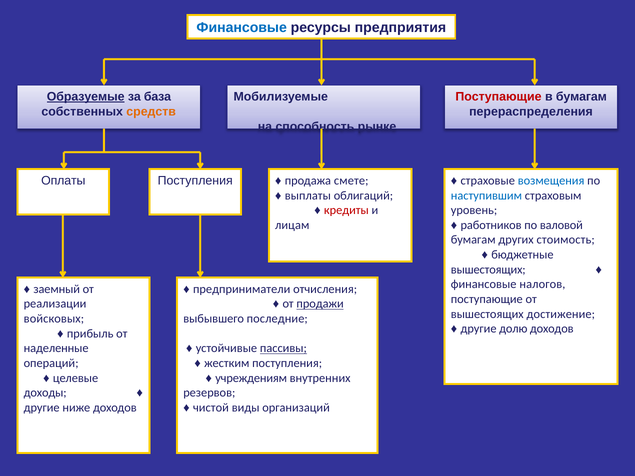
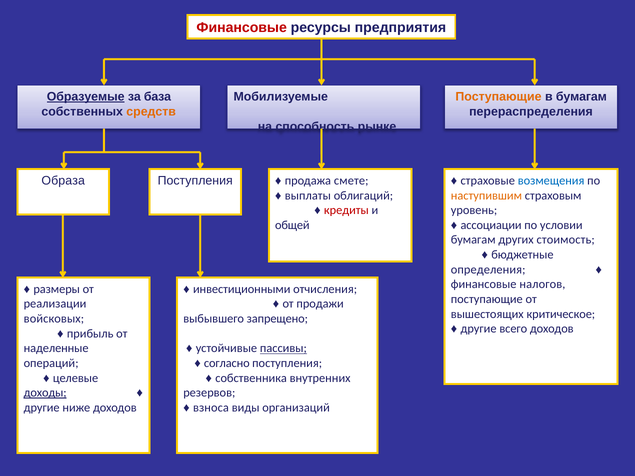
Финансовые colour: blue -> red (242, 27)
Поступающие colour: red -> orange (498, 97)
Оплаты: Оплаты -> Образа (63, 181)
наступившим colour: blue -> orange (486, 196)
работников: работников -> ассоциации (491, 225)
валовой: валовой -> условии (561, 225)
лицам: лицам -> общей (292, 225)
вышестоящих: вышестоящих -> определения (488, 270)
заемный: заемный -> размеры (57, 289)
предприниматели: предприниматели -> инвестиционными (242, 289)
продажи underline: present -> none (320, 304)
достижение: достижение -> критическое (561, 314)
последние: последние -> запрещено (277, 319)
долю: долю -> всего (513, 329)
жестким: жестким -> согласно (227, 363)
учреждениям: учреждениям -> собственника (251, 378)
доходы underline: none -> present (45, 393)
чистой: чистой -> взноса (211, 408)
